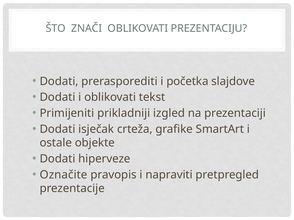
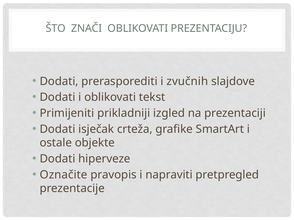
početka: početka -> zvučnih (187, 81)
